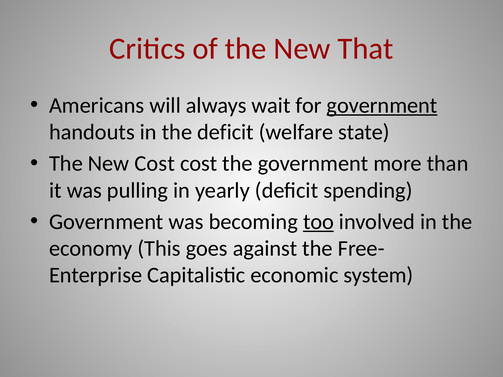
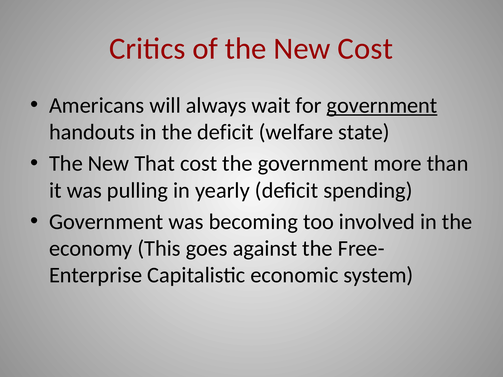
New That: That -> Cost (365, 49)
New Cost: Cost -> That (155, 164)
too underline: present -> none (318, 222)
